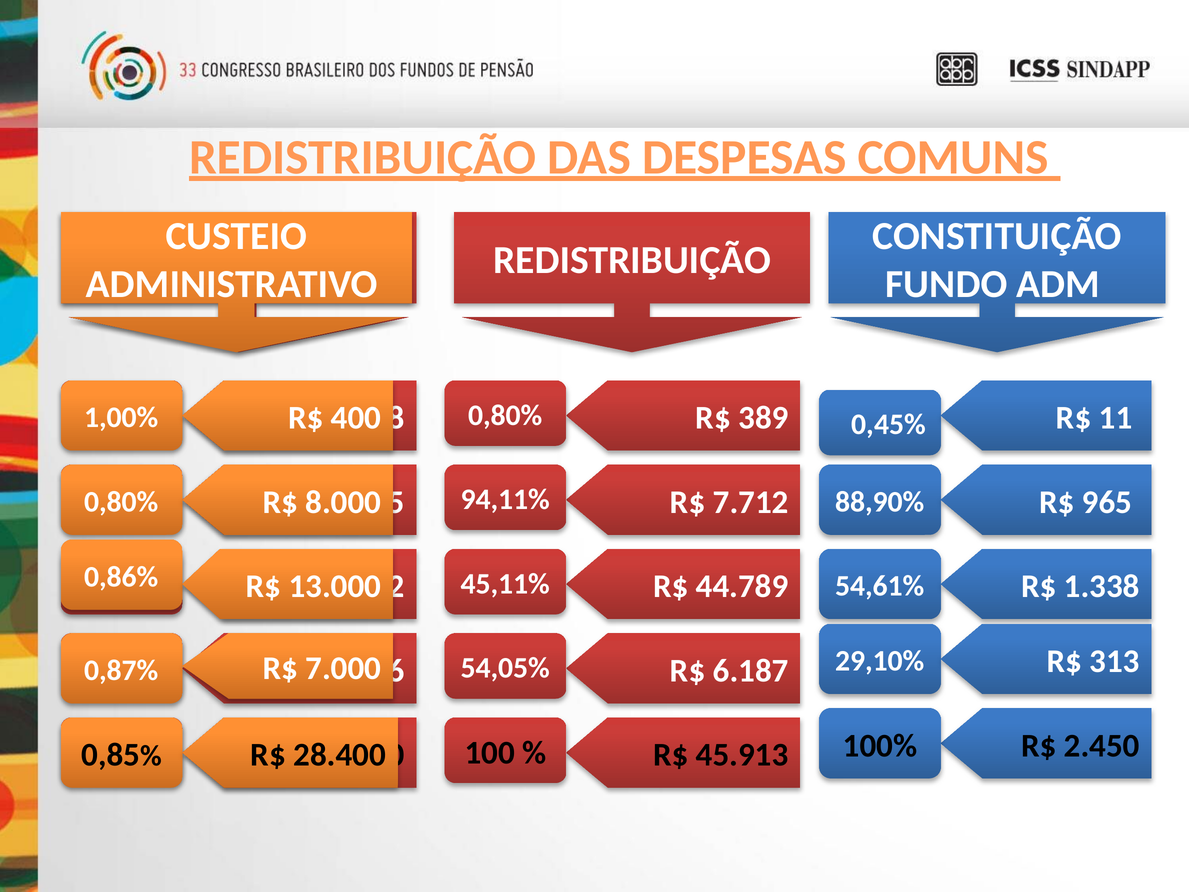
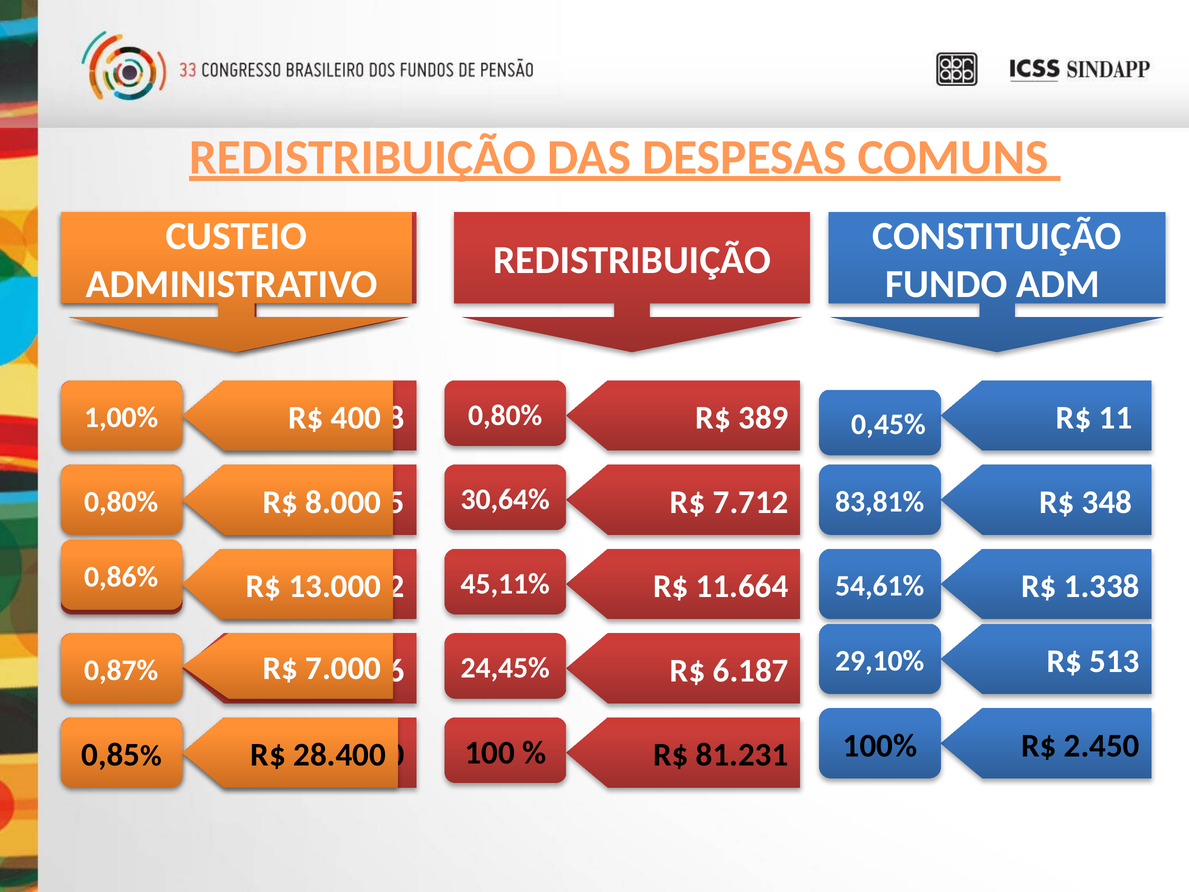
94,11%: 94,11% -> 30,64% (505, 499)
88,90%: 88,90% -> 83,81% (880, 502)
965: 965 -> 348 (1107, 502)
44.789: 44.789 -> 11.664 (742, 586)
313: 313 -> 513 (1114, 661)
54,05%: 54,05% -> 24,45% (505, 668)
45.913: 45.913 -> 81.231 (742, 755)
